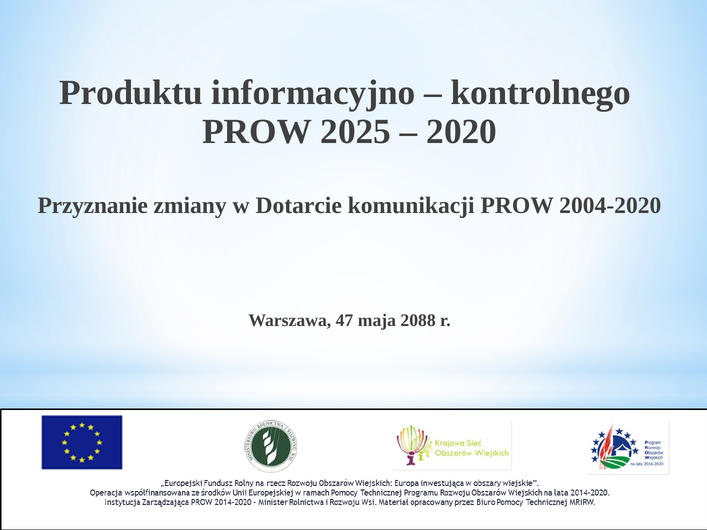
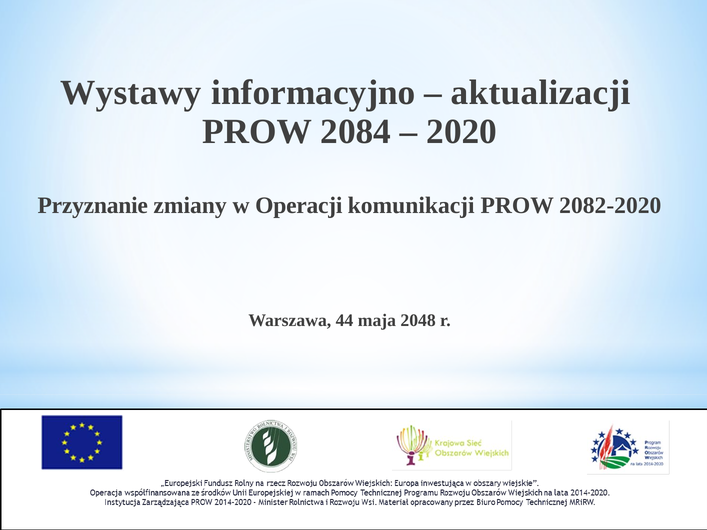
Produktu: Produktu -> Wystawy (131, 93)
kontrolnego: kontrolnego -> aktualizacji (541, 93)
2025: 2025 -> 2084 (356, 132)
Dotarcie: Dotarcie -> Operacji (299, 206)
2004-2020: 2004-2020 -> 2082-2020 (610, 206)
47: 47 -> 44 (345, 321)
2088: 2088 -> 2048 (418, 321)
